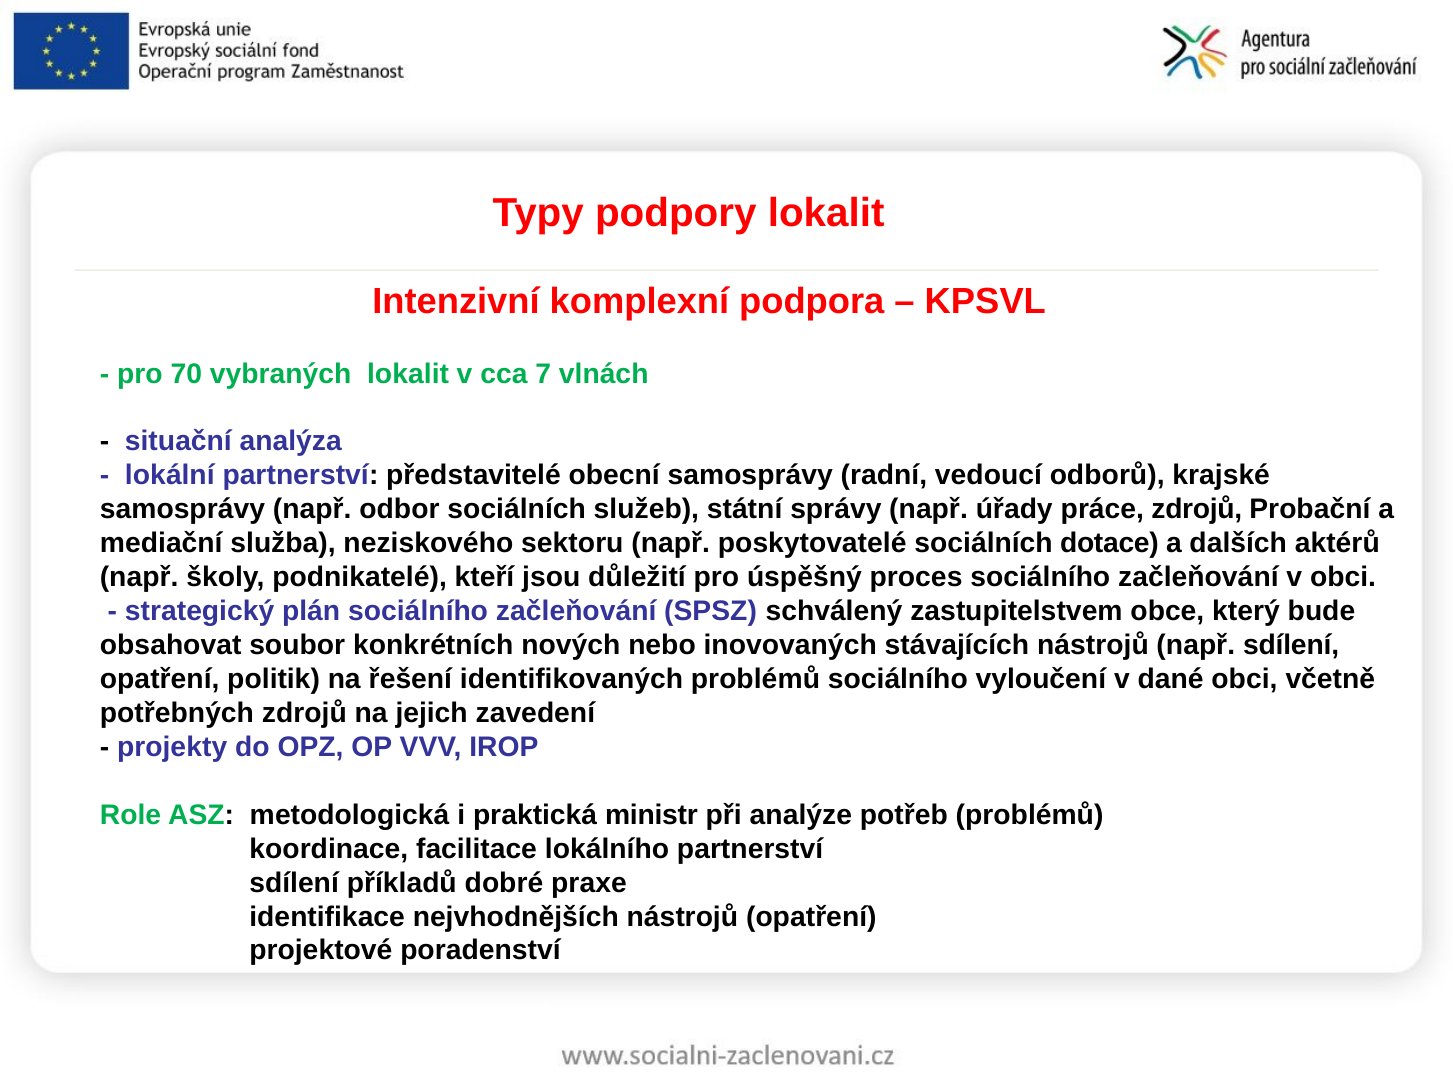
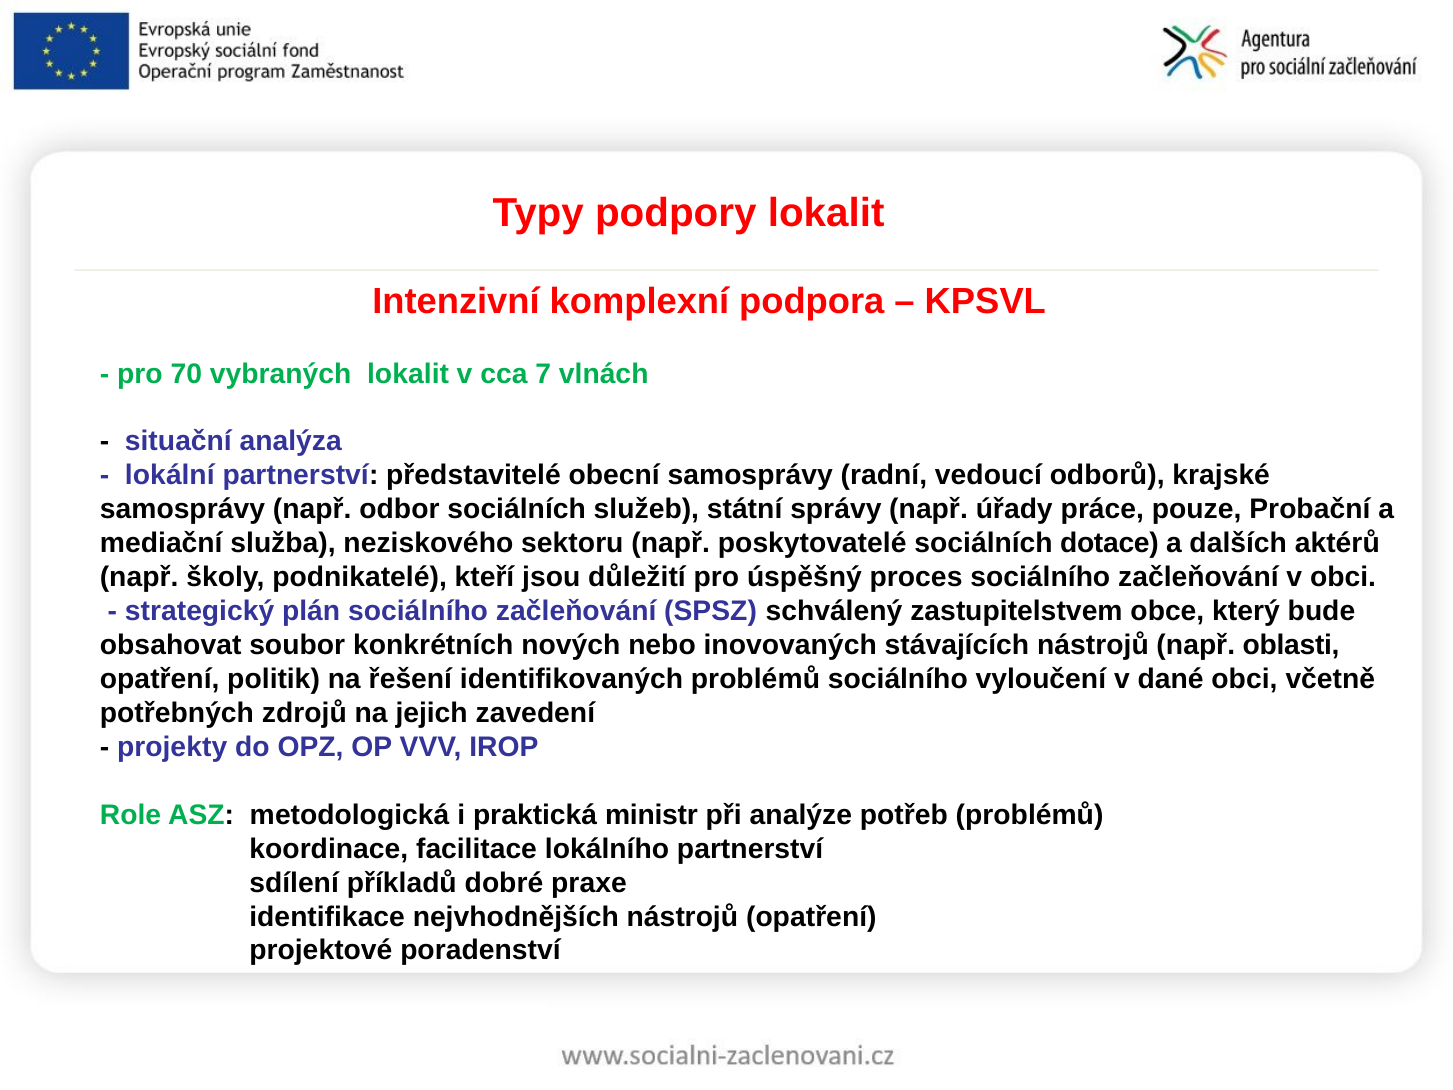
práce zdrojů: zdrojů -> pouze (1197, 509)
např sdílení: sdílení -> oblasti (1291, 645)
